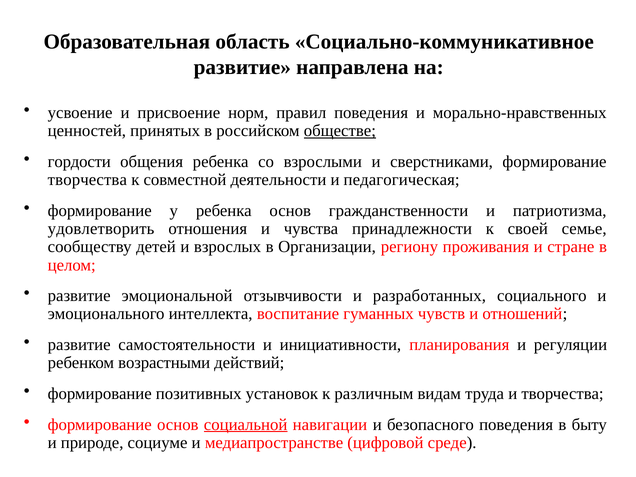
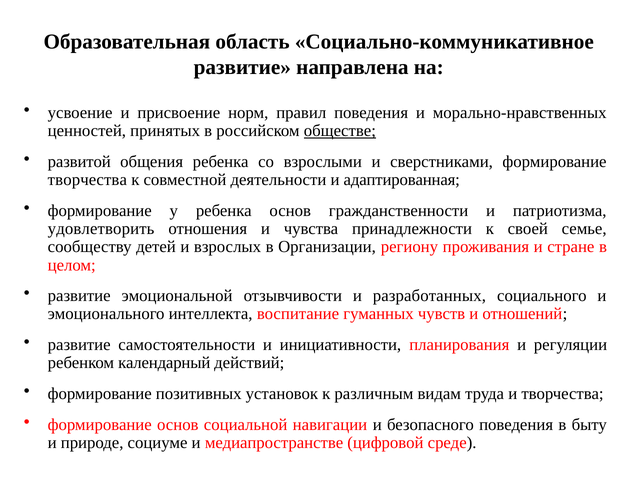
гордости: гордости -> развитой (79, 162)
педагогическая: педагогическая -> адаптированная (402, 180)
возрастными: возрастными -> календарный (164, 363)
социальной underline: present -> none (246, 425)
